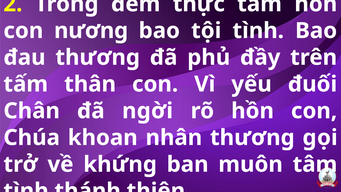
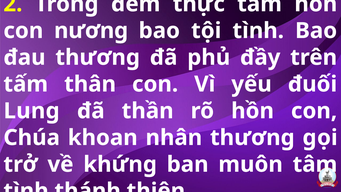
Chân: Chân -> Lung (32, 111)
ngời: ngời -> thần (148, 111)
